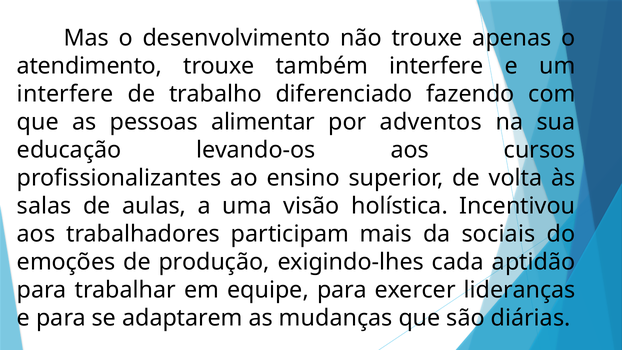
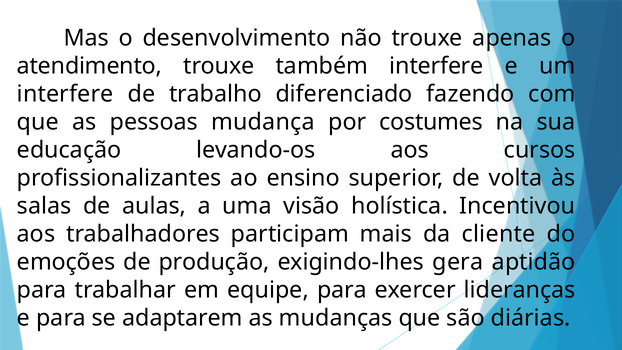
alimentar: alimentar -> mudança (263, 122)
adventos: adventos -> costumes (431, 122)
sociais: sociais -> cliente (499, 234)
cada: cada -> gera (458, 262)
